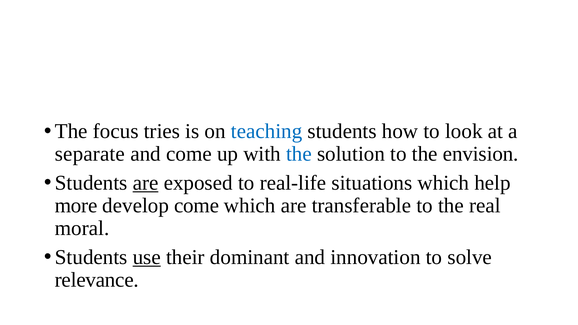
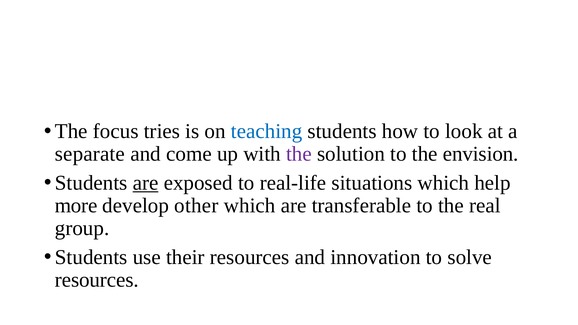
the colour: blue -> purple (299, 154)
develop come: come -> other (196, 206)
moral: moral -> group (82, 228)
use underline: present -> none (147, 257)
their dominant: dominant -> resources (250, 257)
relevance: relevance -> resources (97, 280)
